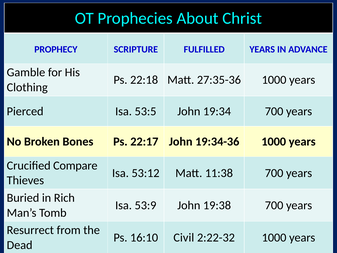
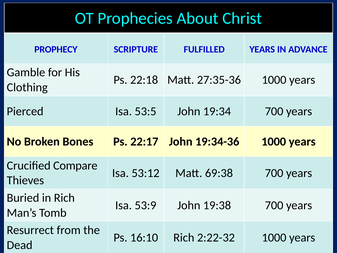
11:38: 11:38 -> 69:38 (219, 173)
16:10 Civil: Civil -> Rich (184, 237)
